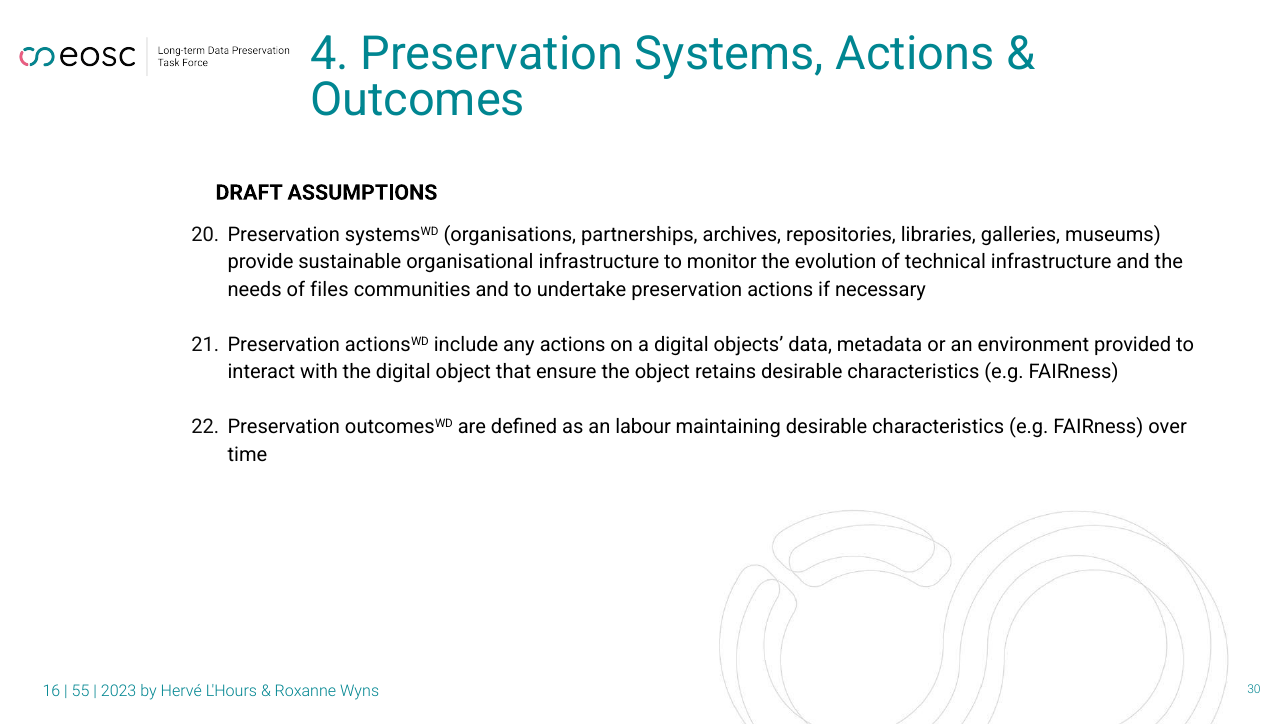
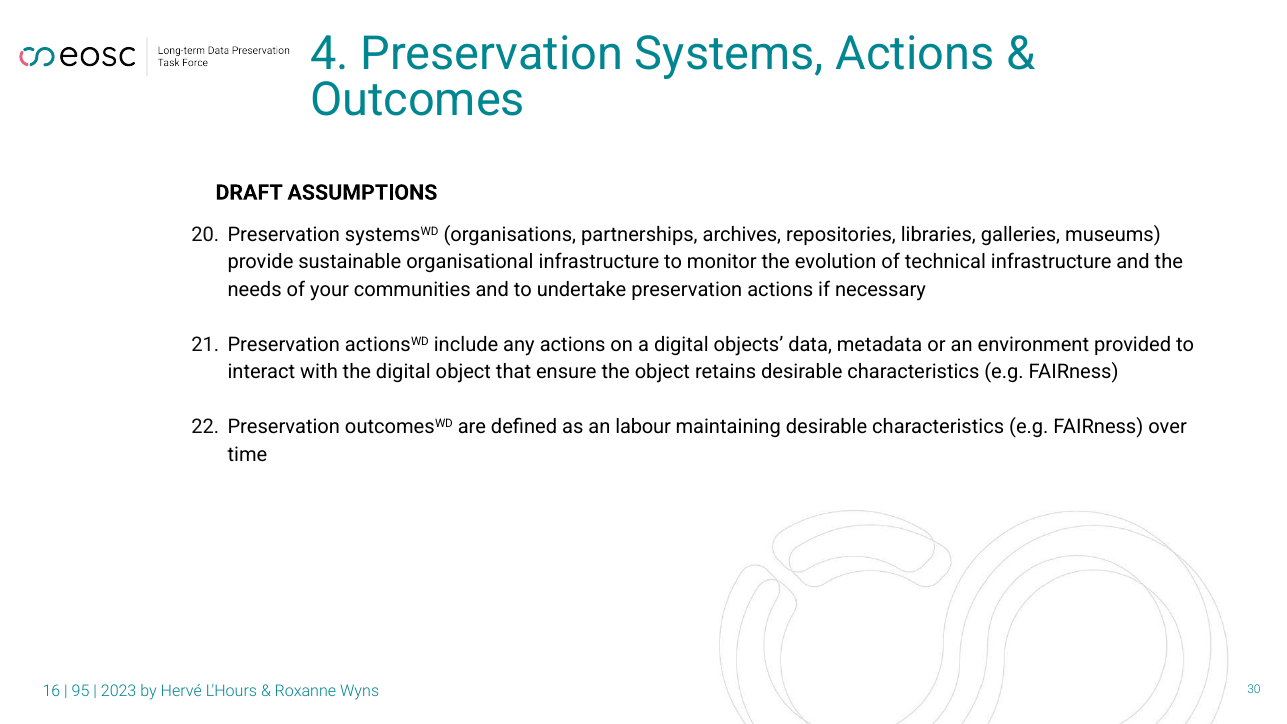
files: files -> your (329, 290)
55: 55 -> 95 (81, 691)
